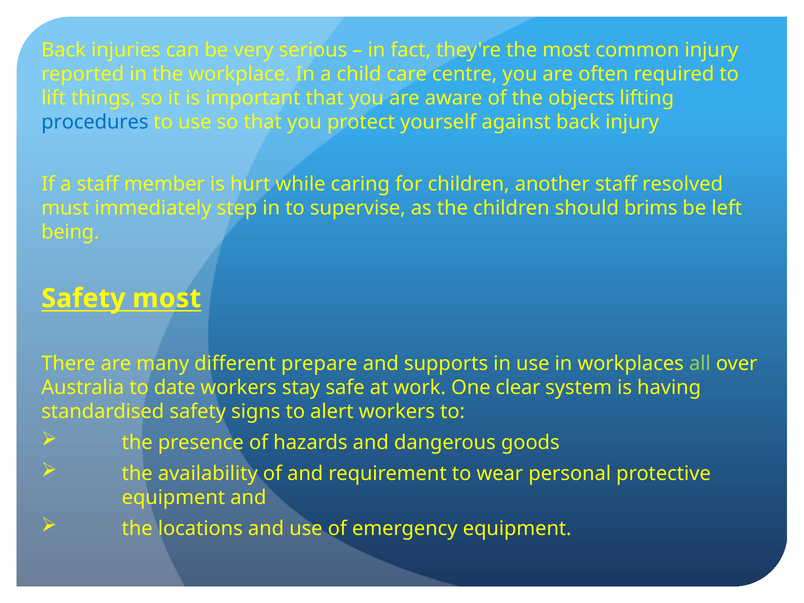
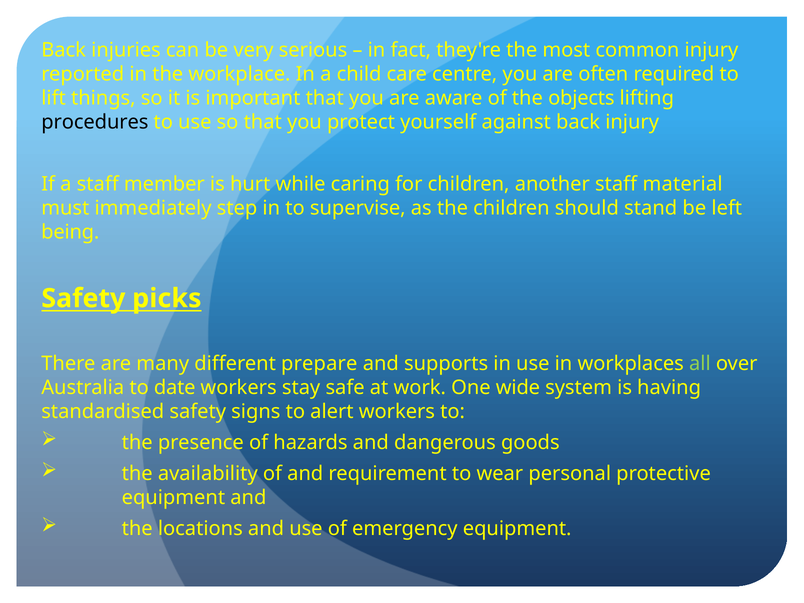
procedures colour: blue -> black (95, 122)
resolved: resolved -> material (683, 184)
brims: brims -> stand (651, 208)
Safety most: most -> picks (167, 298)
clear: clear -> wide (518, 388)
